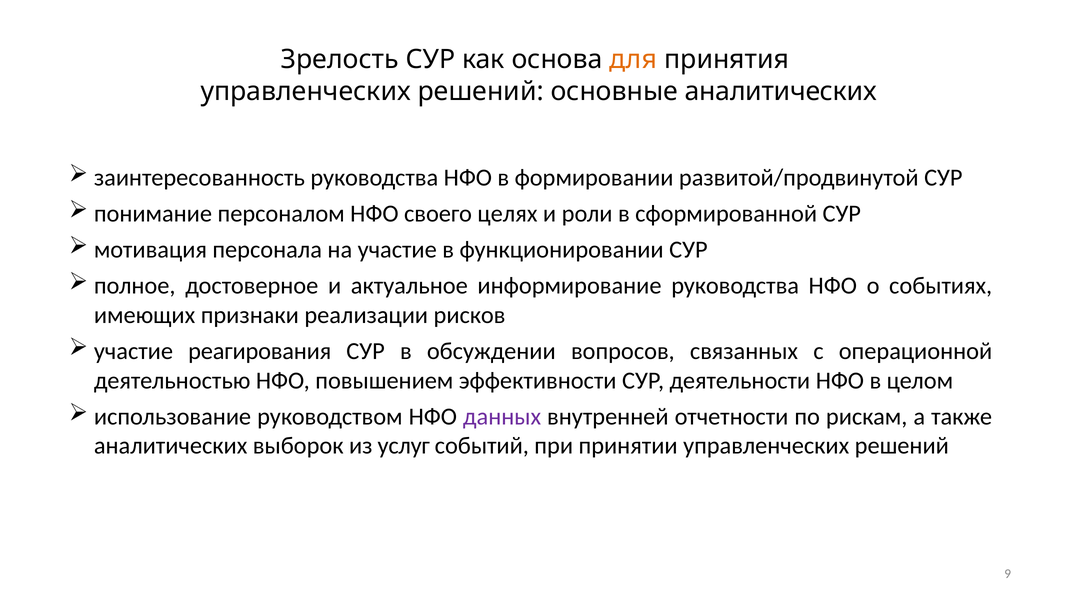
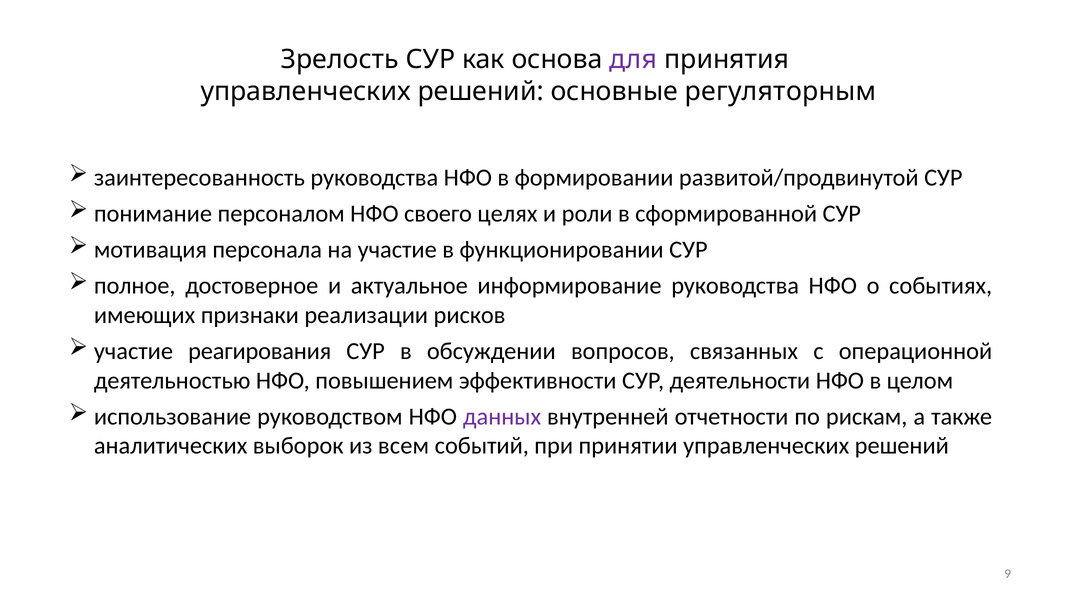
для colour: orange -> purple (633, 59)
основные аналитических: аналитических -> регуляторным (780, 91)
услуг: услуг -> всем (404, 446)
